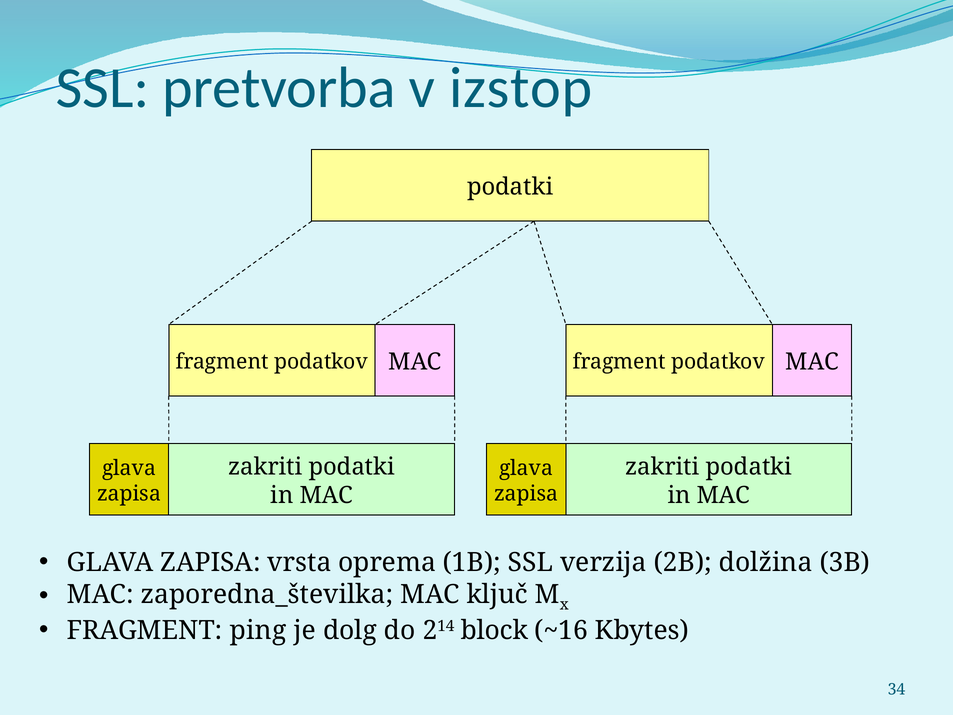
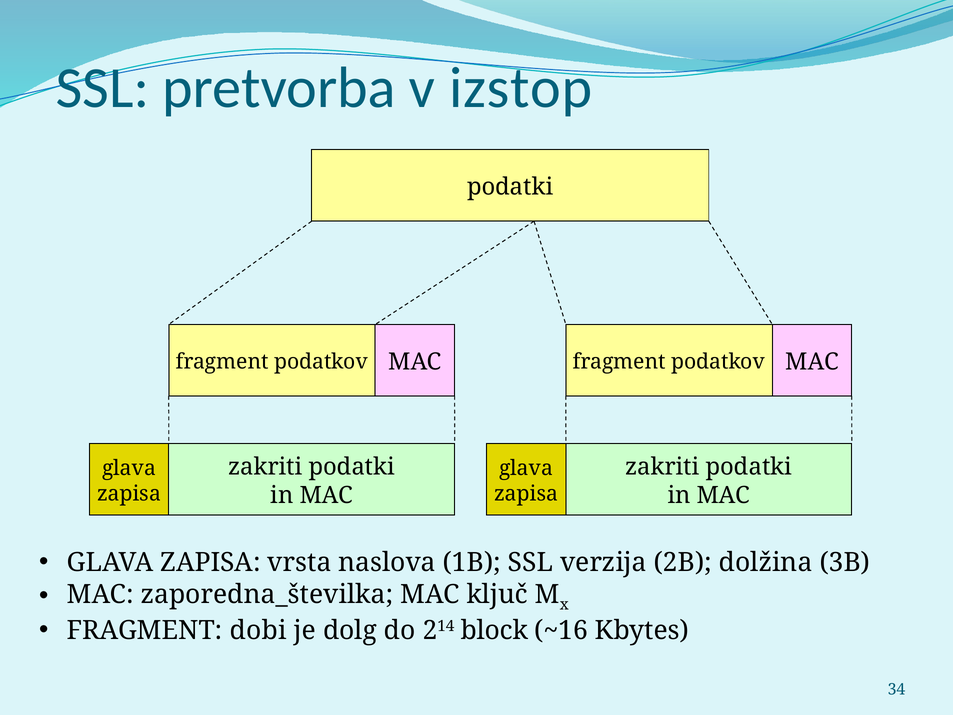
oprema: oprema -> naslova (387, 562)
ping: ping -> dobi (258, 630)
